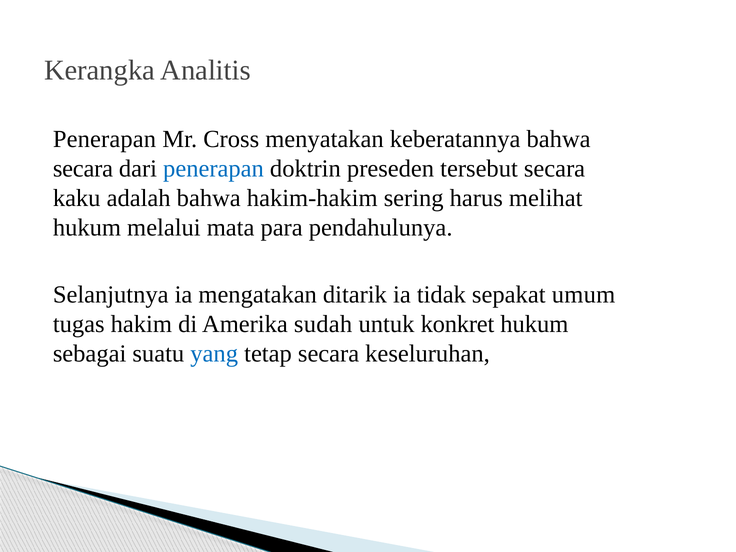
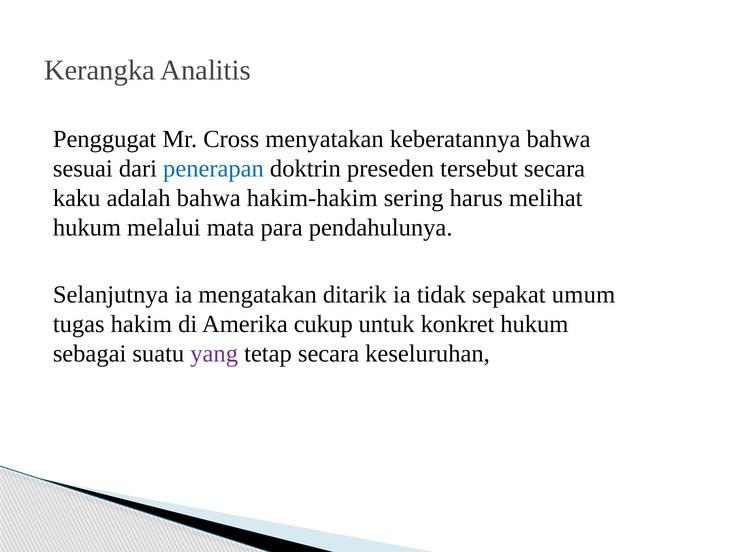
Penerapan: Penerapan -> Penggugat (105, 139)
secara: secara -> sesuai (83, 169)
sudah: sudah -> cukup (323, 324)
yang colour: blue -> purple (214, 354)
